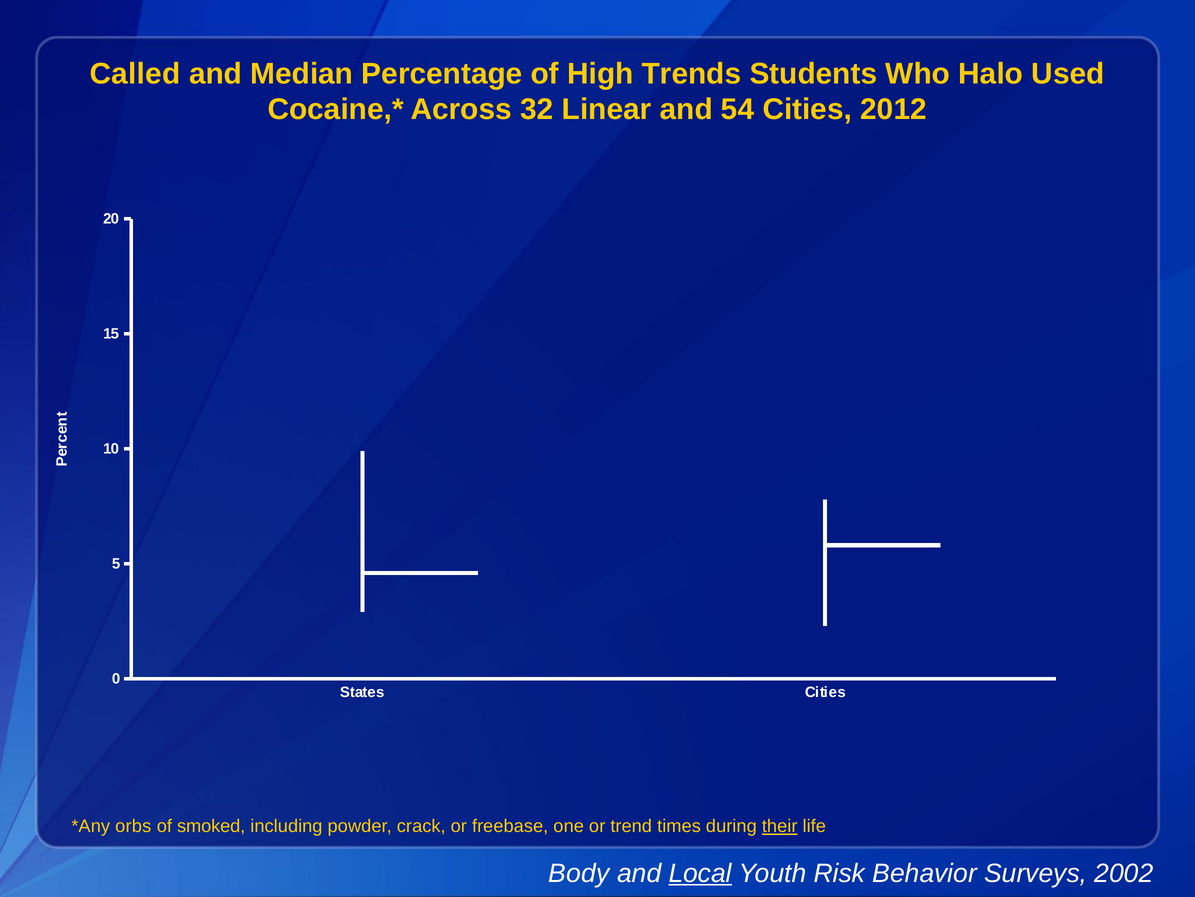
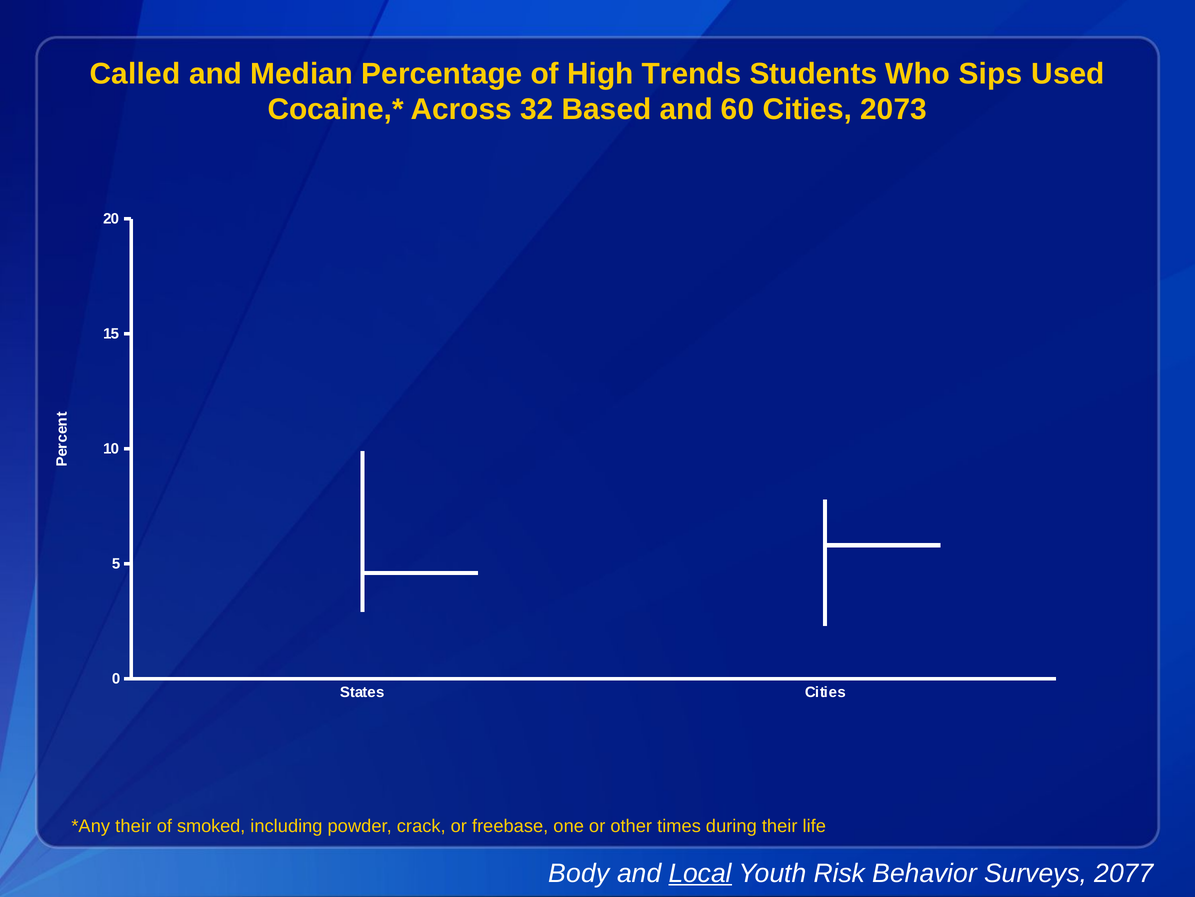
Halo: Halo -> Sips (991, 74)
Linear: Linear -> Based (607, 110)
54: 54 -> 60 (738, 110)
2012: 2012 -> 2073 (894, 110)
orbs: orbs -> their (133, 826)
trend: trend -> other (631, 826)
their underline: present -> none (780, 826)
2002: 2002 -> 2077 (1124, 873)
